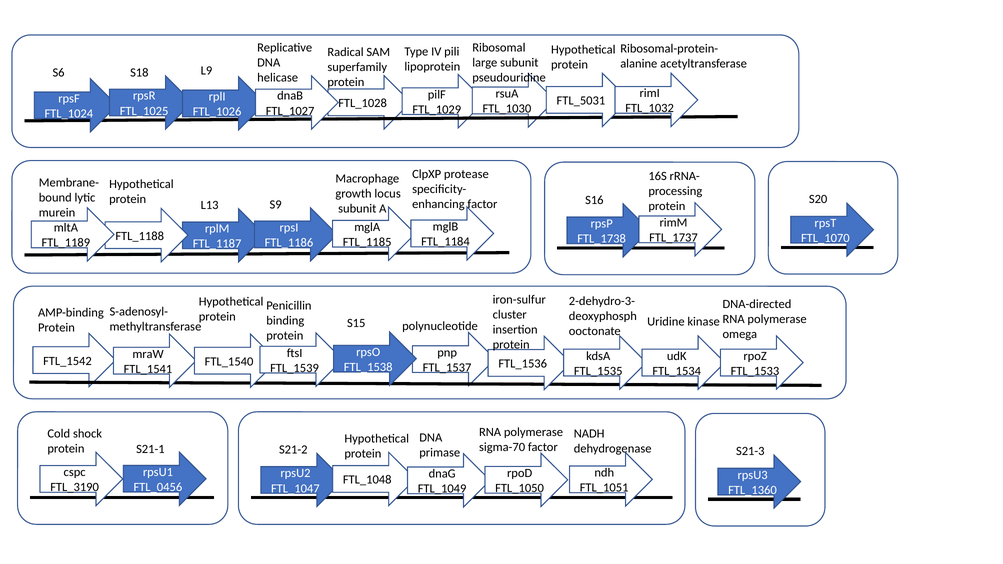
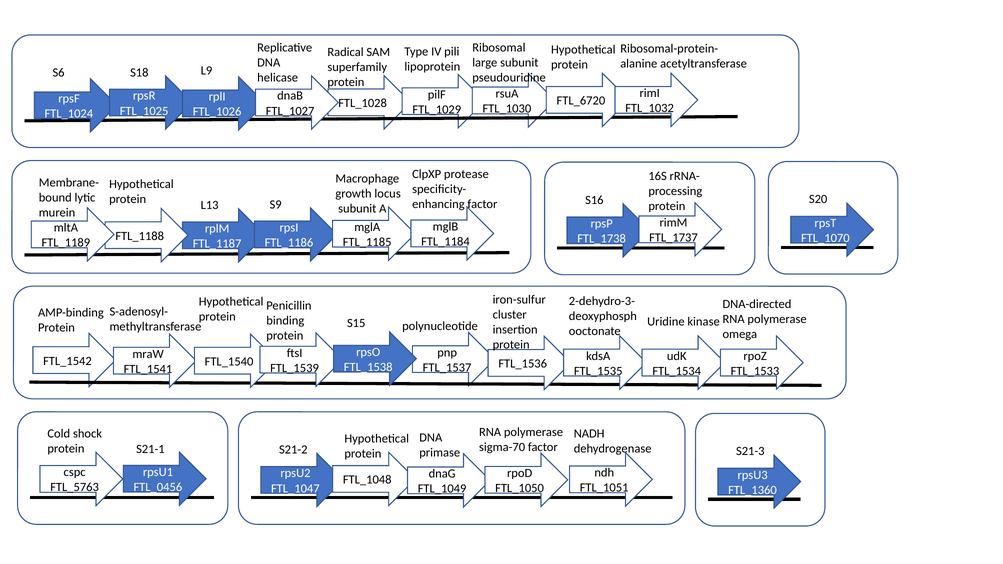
FTL_5031: FTL_5031 -> FTL_6720 (581, 101)
FTL_3190: FTL_3190 -> FTL_5763 (75, 487)
